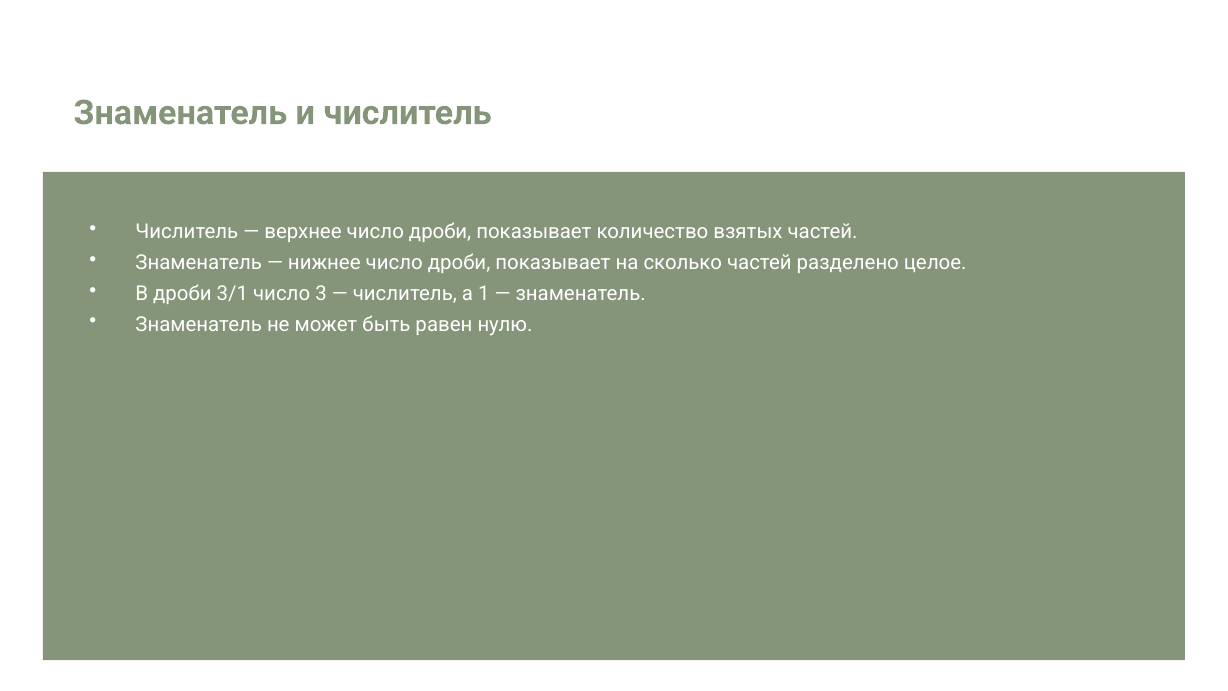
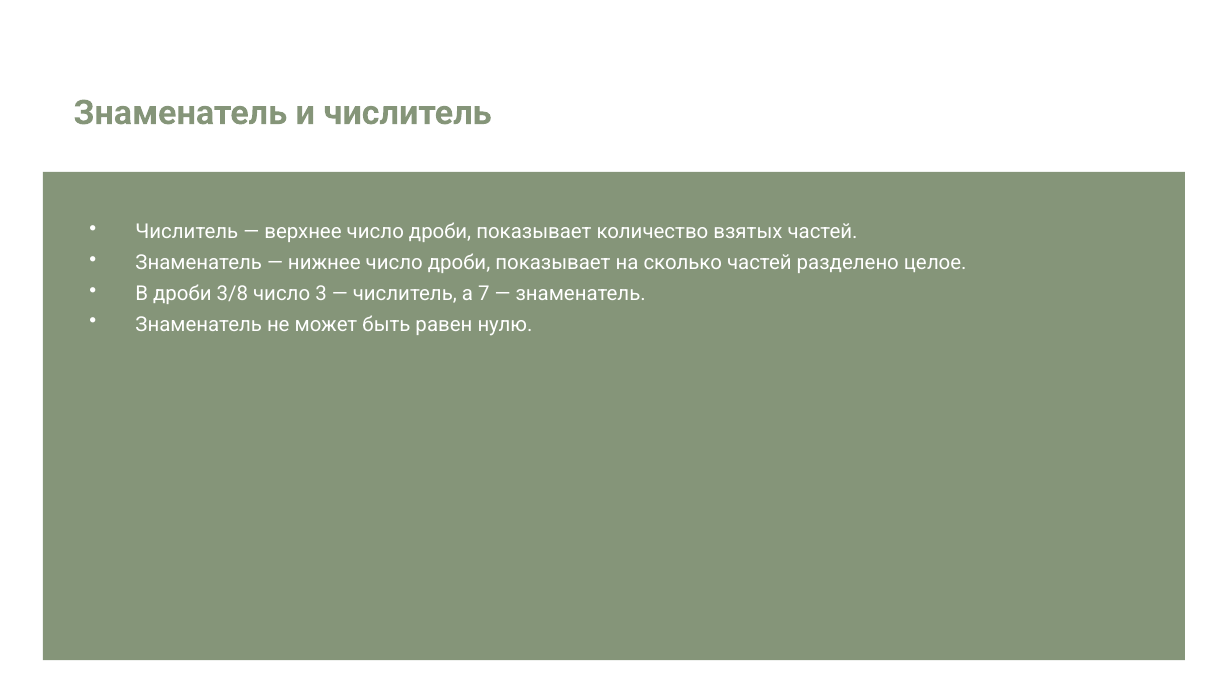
3/1: 3/1 -> 3/8 (232, 294)
1: 1 -> 7 (484, 294)
